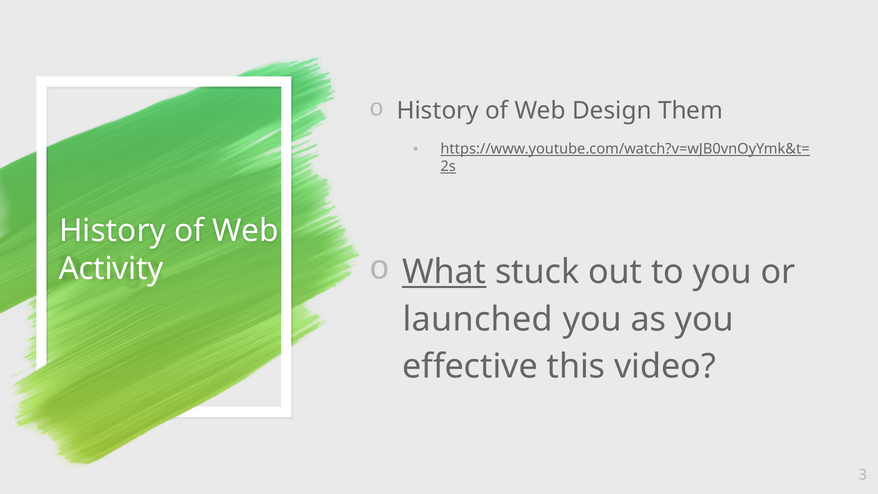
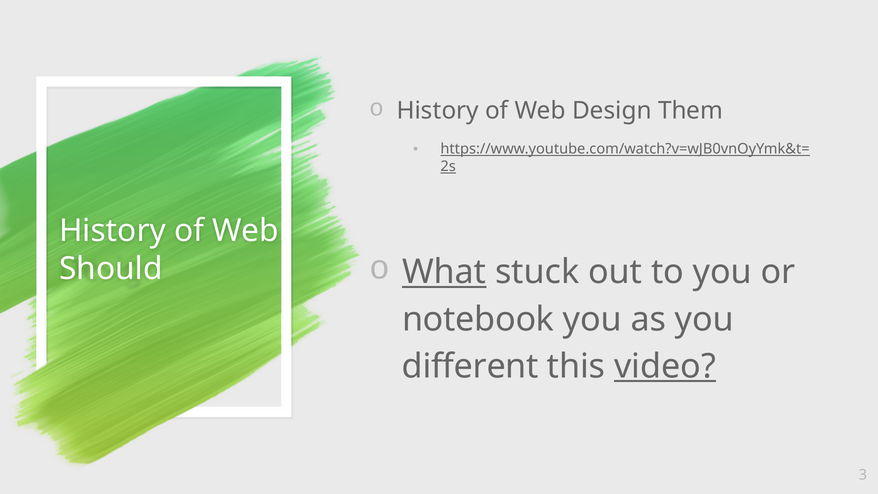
Activity: Activity -> Should (111, 269)
launched: launched -> notebook (478, 319)
effective: effective -> different (470, 366)
video underline: none -> present (665, 366)
